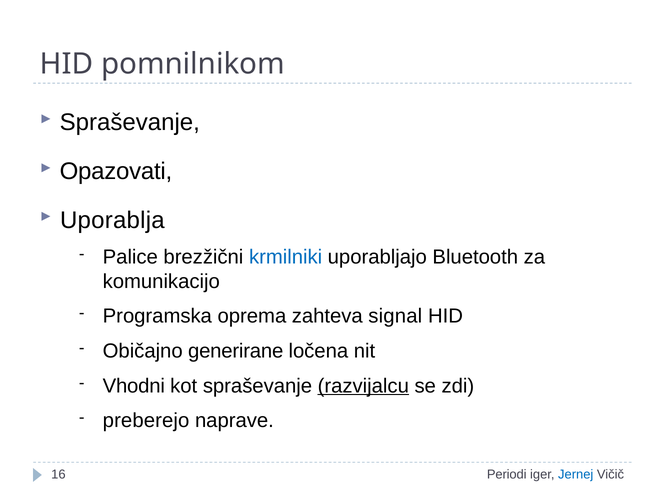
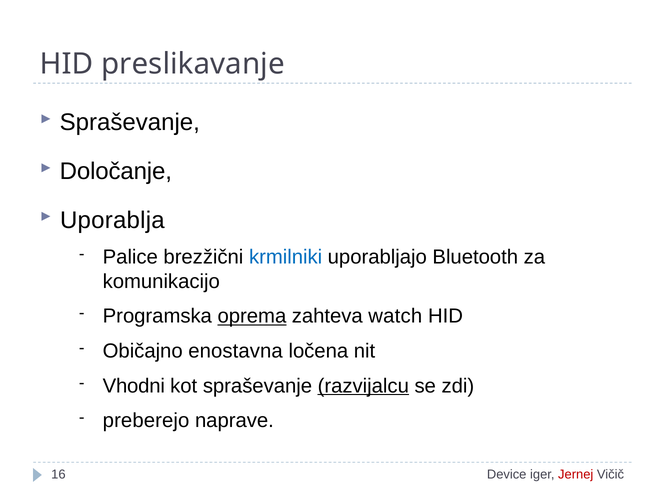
pomnilnikom: pomnilnikom -> preslikavanje (193, 64)
Opazovati: Opazovati -> Določanje (116, 171)
oprema underline: none -> present (252, 316)
signal: signal -> watch (395, 316)
generirane: generirane -> enostavna (236, 351)
Periodi: Periodi -> Device (507, 474)
Jernej colour: blue -> red (576, 474)
